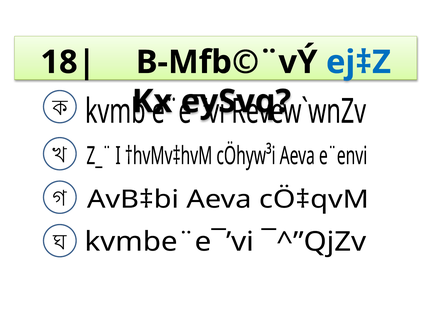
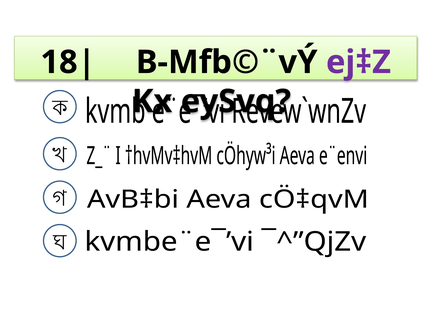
ej‡Z colour: blue -> purple (358, 62)
